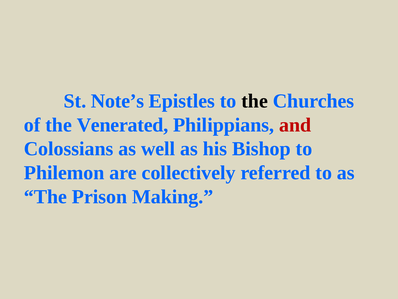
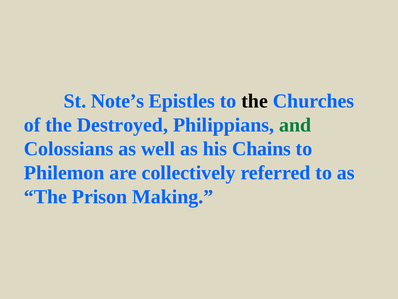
Venerated: Venerated -> Destroyed (122, 125)
and colour: red -> green (295, 125)
Bishop: Bishop -> Chains (262, 149)
